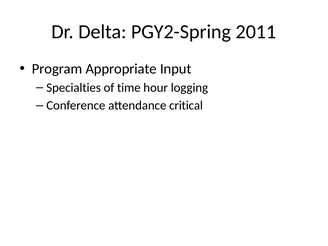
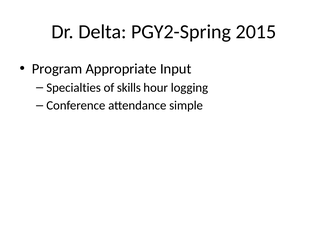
2011: 2011 -> 2015 (256, 32)
time: time -> skills (129, 88)
critical: critical -> simple (186, 106)
